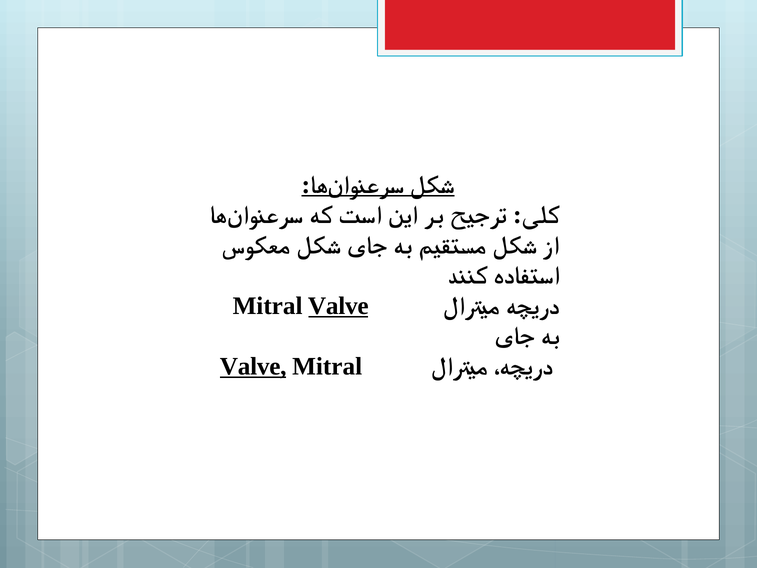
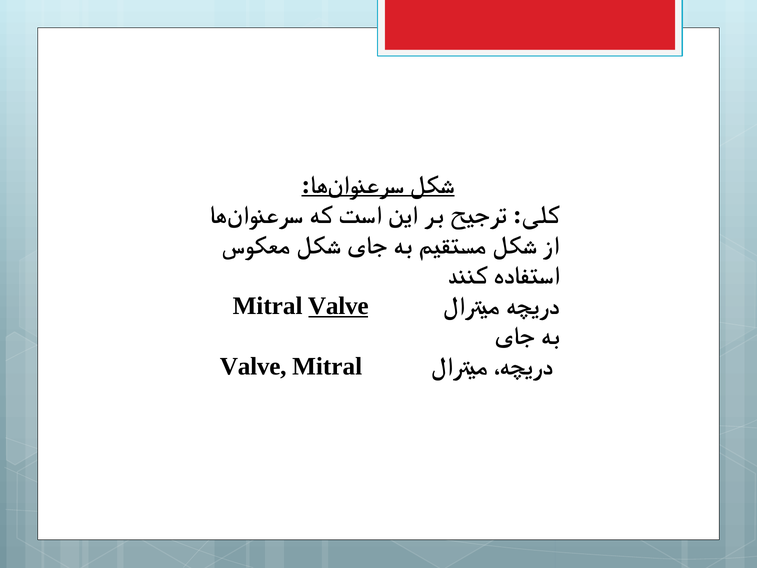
Valve underline: present -> none (253, 366)
